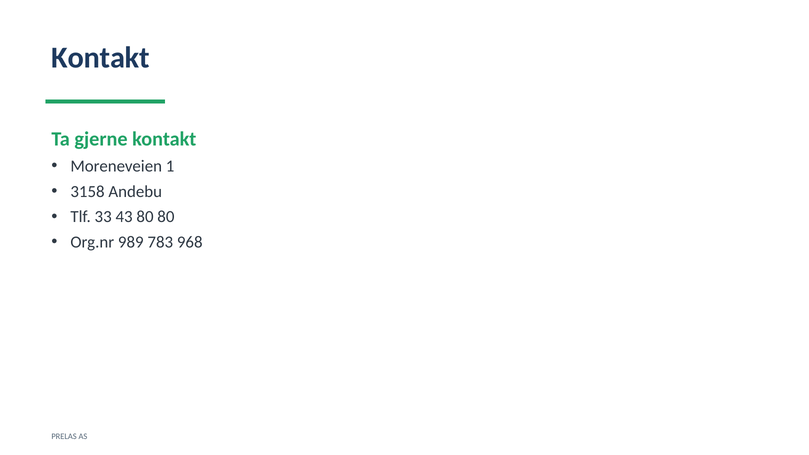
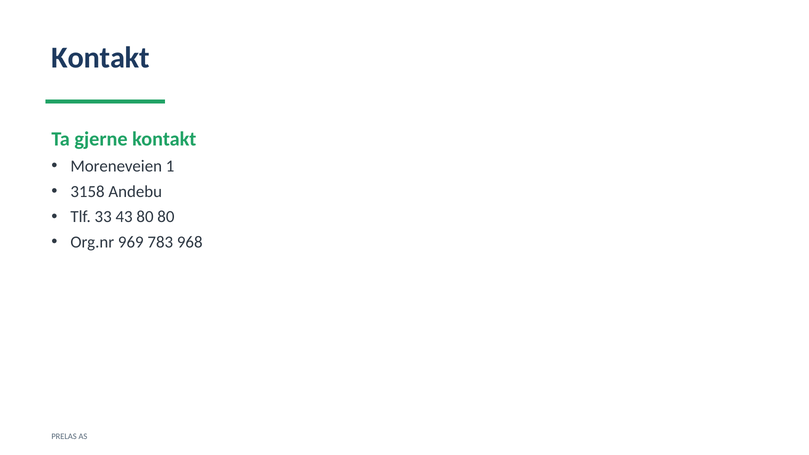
989: 989 -> 969 (131, 242)
